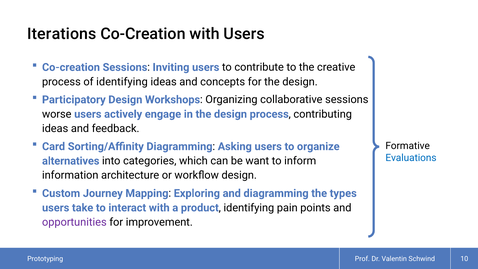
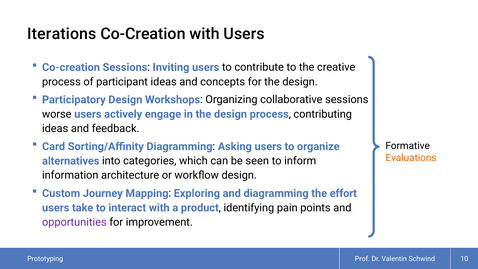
of identifying: identifying -> participant (122, 82)
Evaluations colour: blue -> orange (411, 158)
want: want -> seen (257, 161)
types: types -> effort (343, 193)
